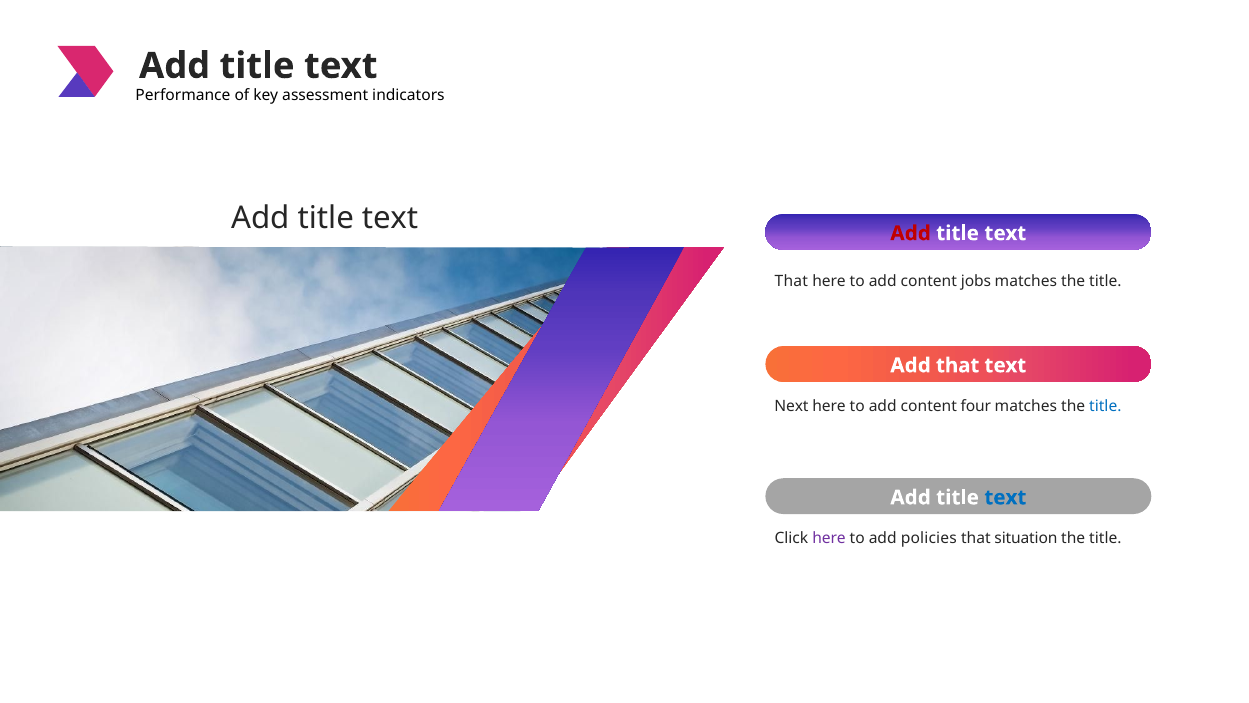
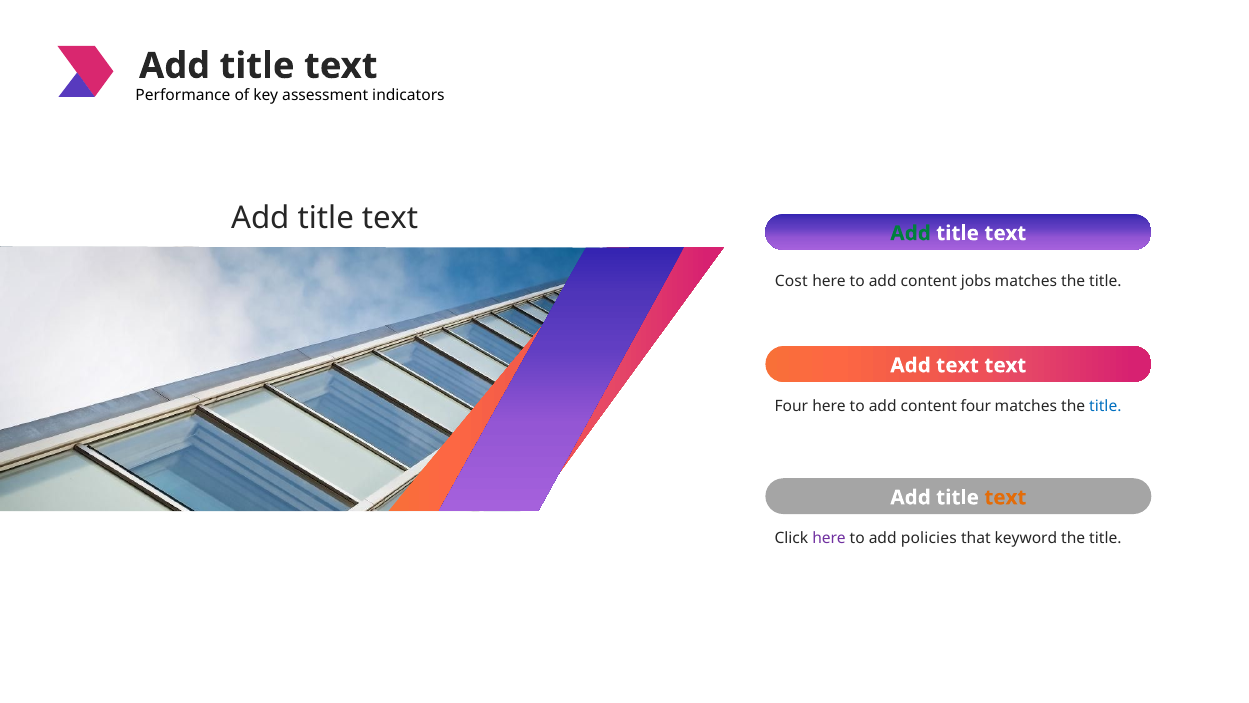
Add colour: red -> green (911, 233)
That: That -> Cost (791, 281)
Add that: that -> text (958, 365)
Next: Next -> Four (791, 406)
text colour: blue -> orange (1005, 497)
situation: situation -> keyword (1026, 538)
